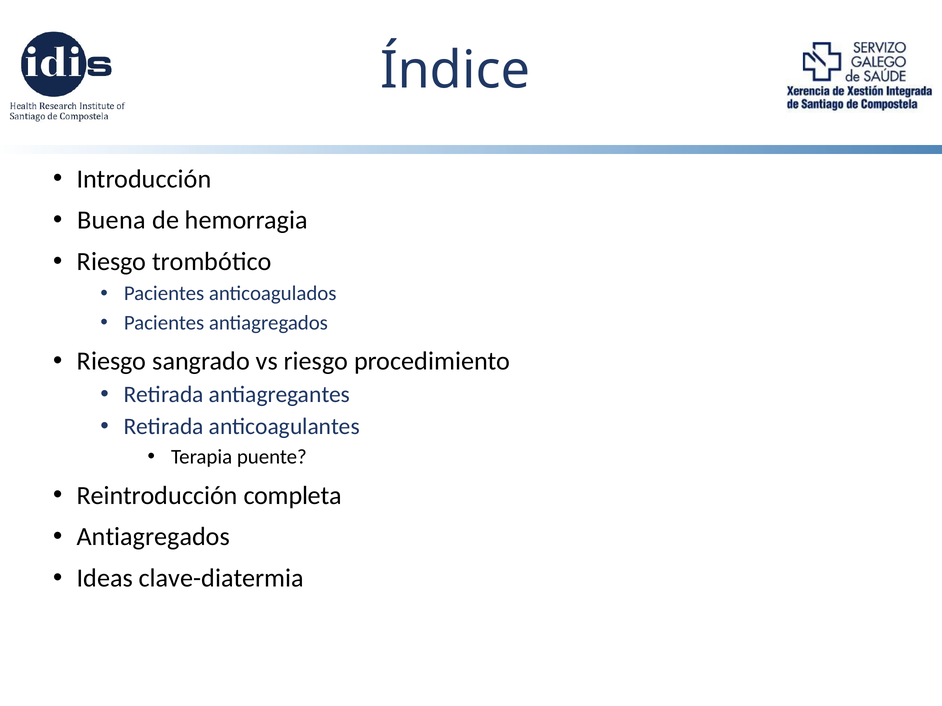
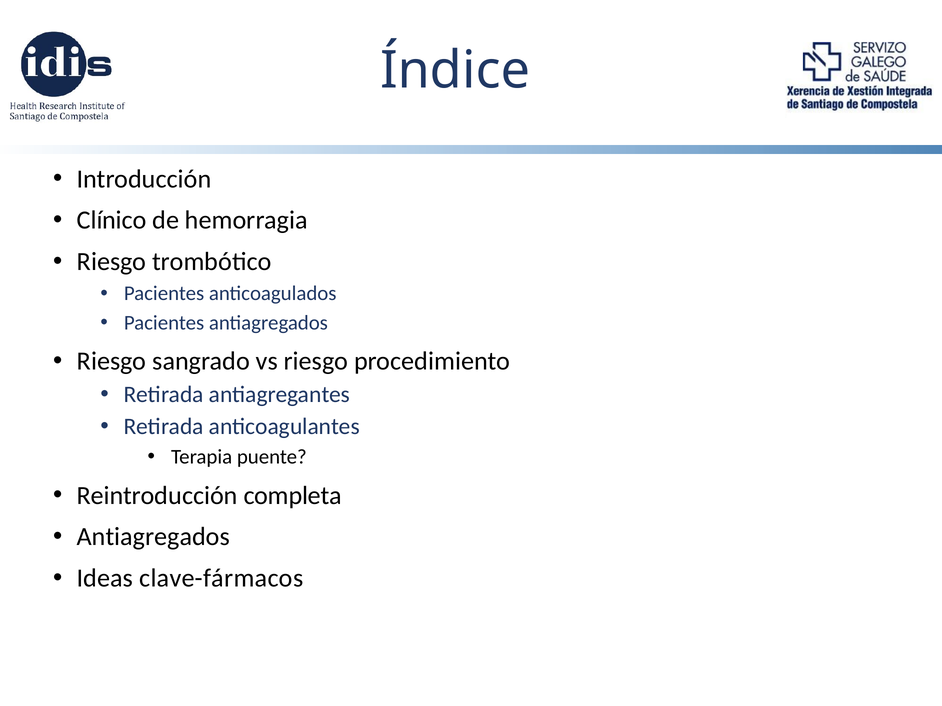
Buena: Buena -> Clínico (112, 220)
clave-diatermia: clave-diatermia -> clave-fármacos (221, 578)
